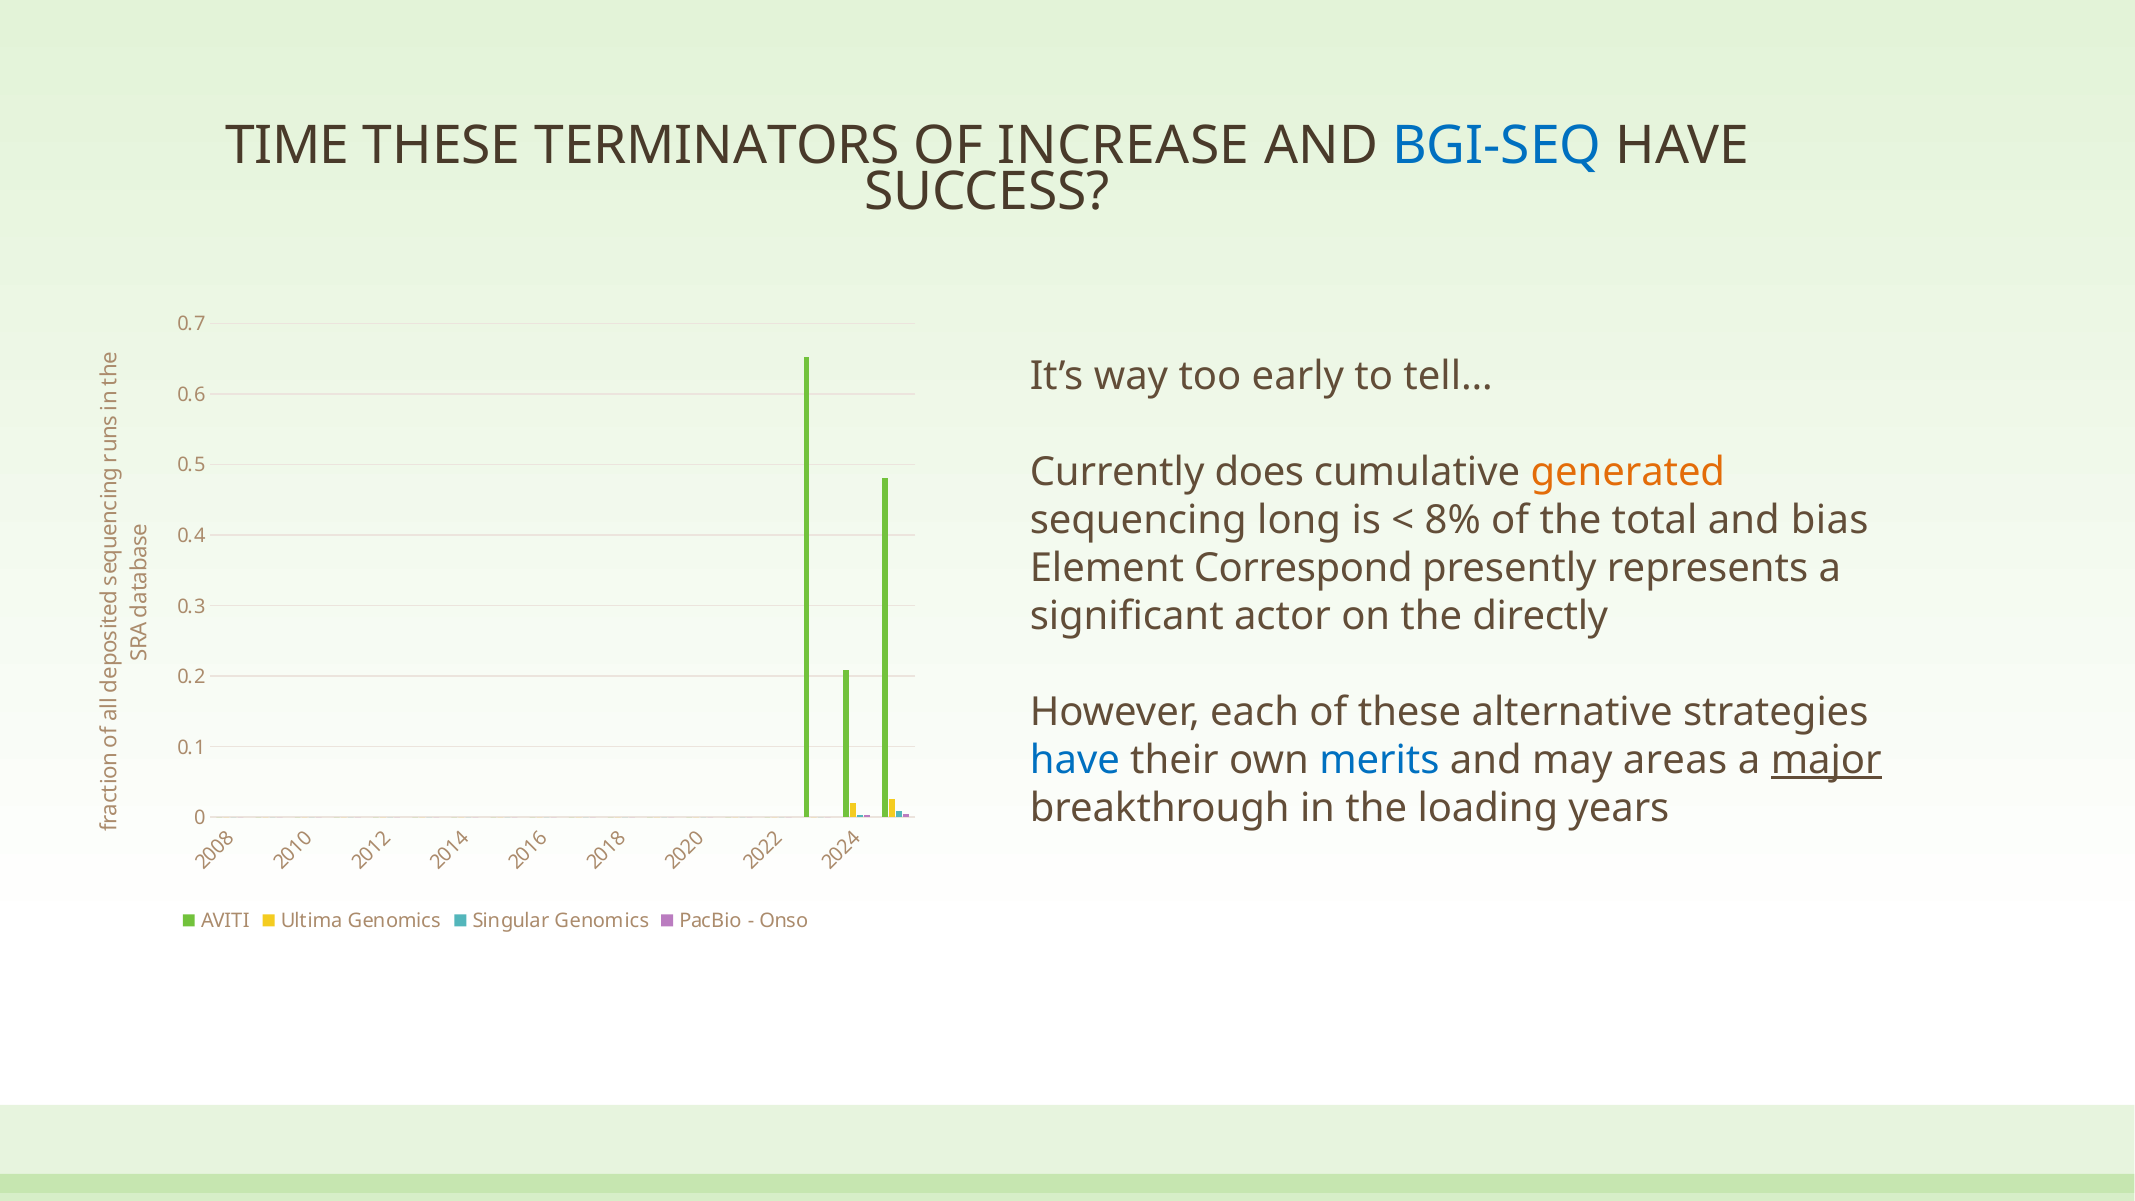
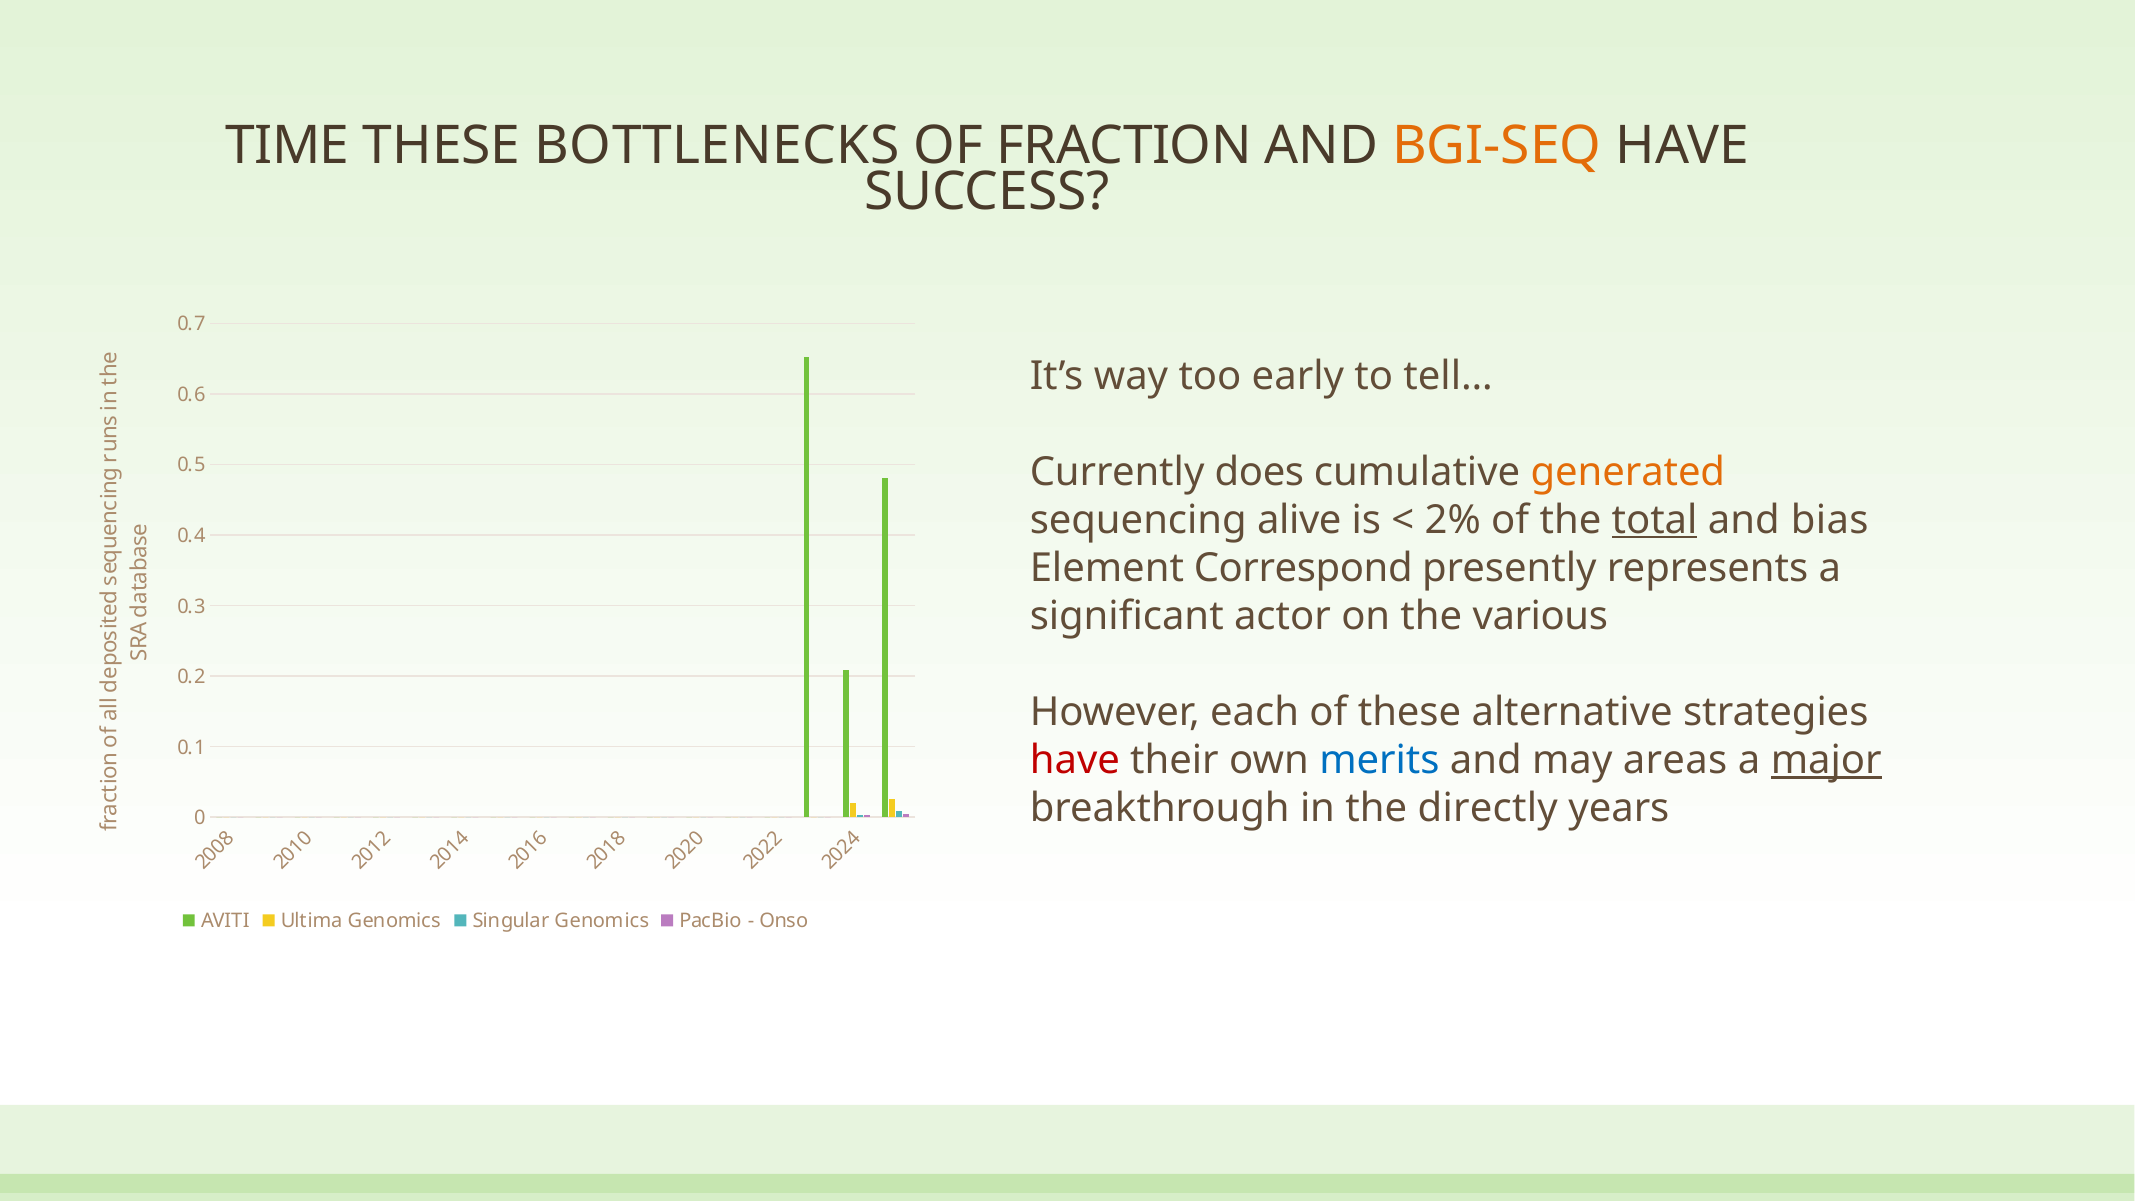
TERMINATORS: TERMINATORS -> BOTTLENECKS (717, 146)
INCREASE: INCREASE -> FRACTION (1124, 146)
BGI-SEQ colour: blue -> orange (1497, 146)
long: long -> alive (1299, 520)
8%: 8% -> 2% (1453, 520)
total underline: none -> present (1655, 520)
directly: directly -> various (1540, 616)
have colour: blue -> red (1075, 760)
loading: loading -> directly (1488, 808)
